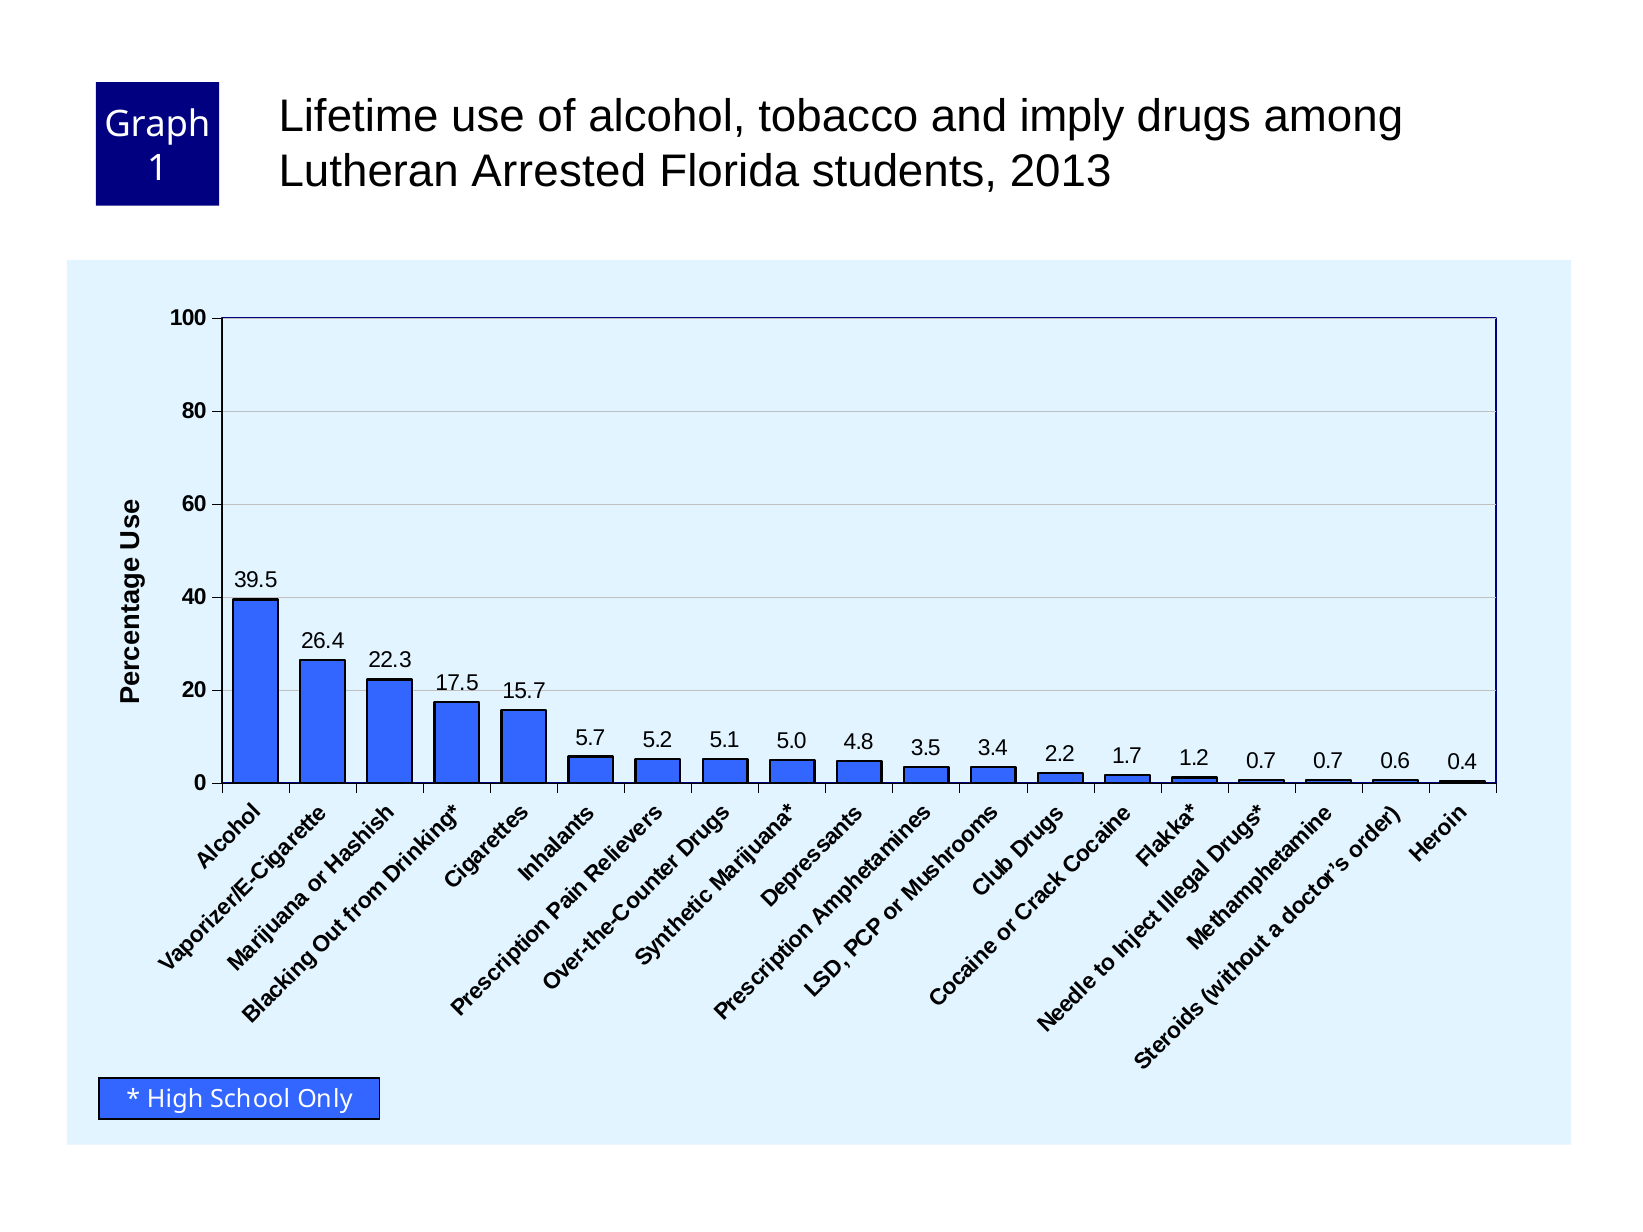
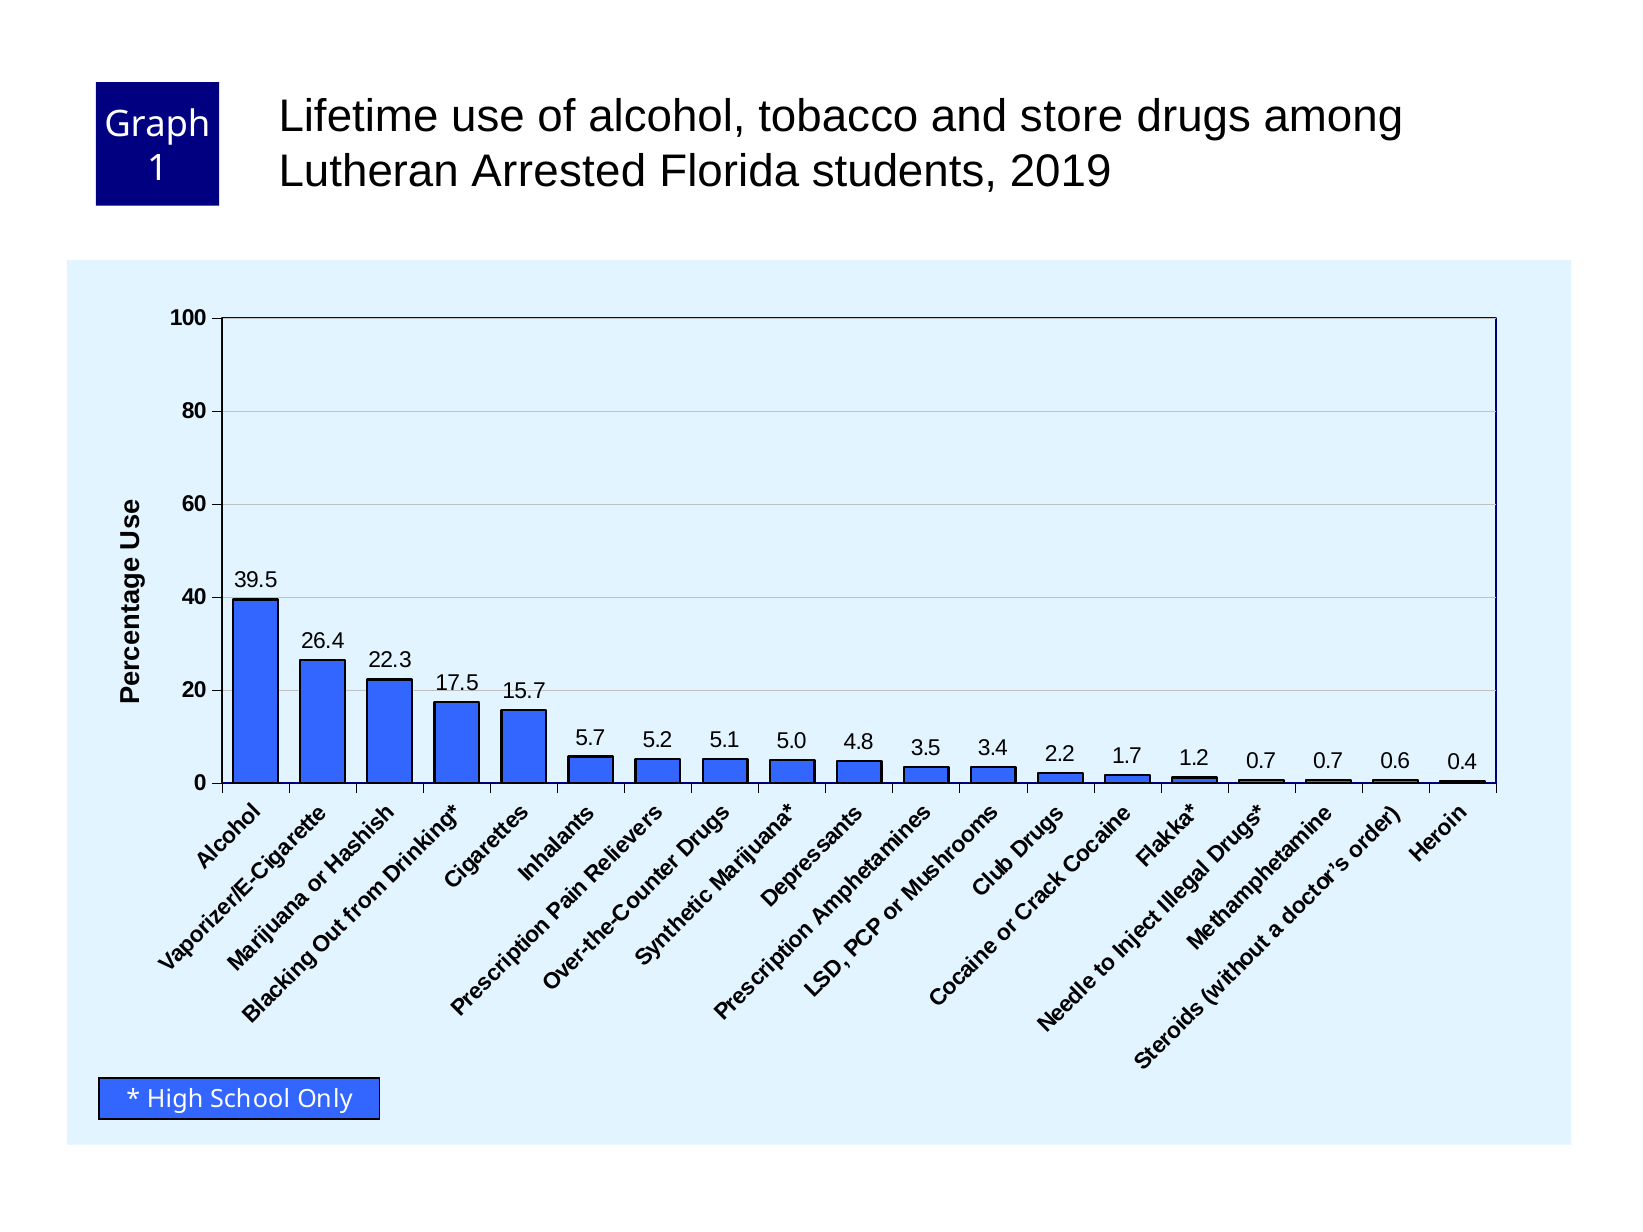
imply: imply -> store (1072, 117)
2013: 2013 -> 2019 (1061, 172)
